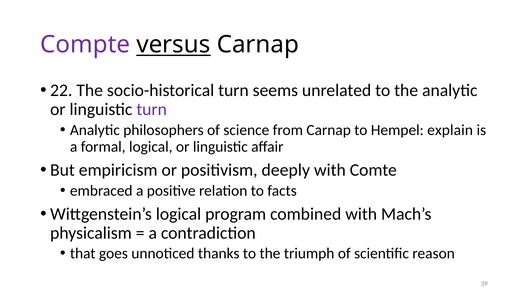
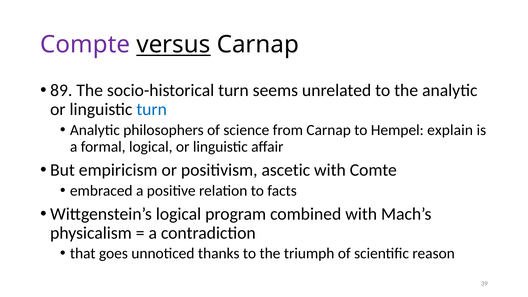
22: 22 -> 89 (61, 90)
turn colour: purple -> blue (152, 109)
deeply: deeply -> ascetic (286, 170)
